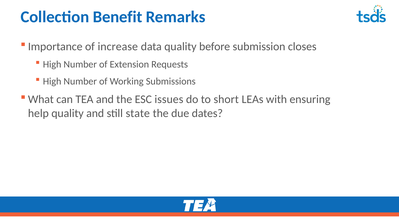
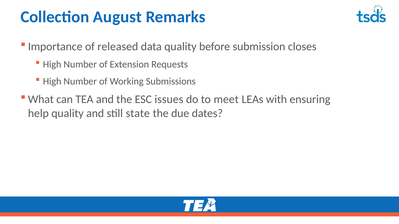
Benefit: Benefit -> August (117, 17)
increase: increase -> released (118, 47)
short: short -> meet (226, 100)
